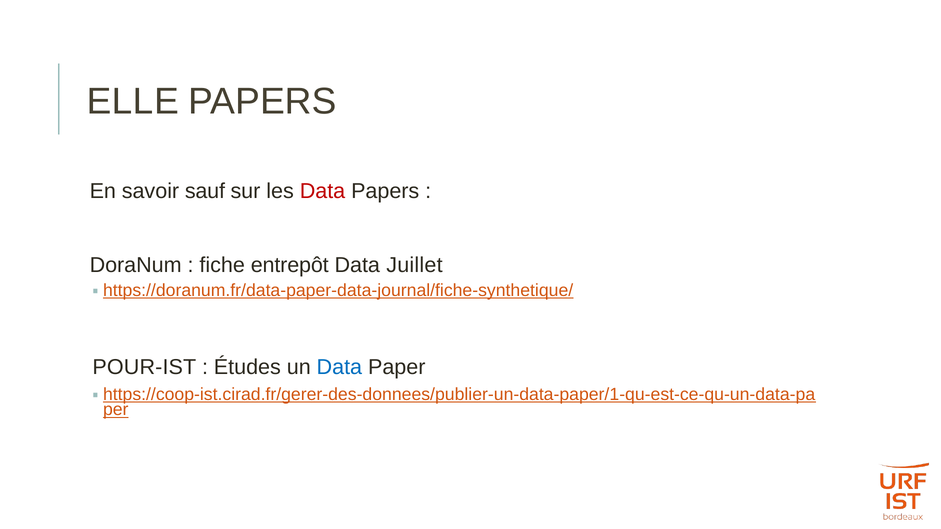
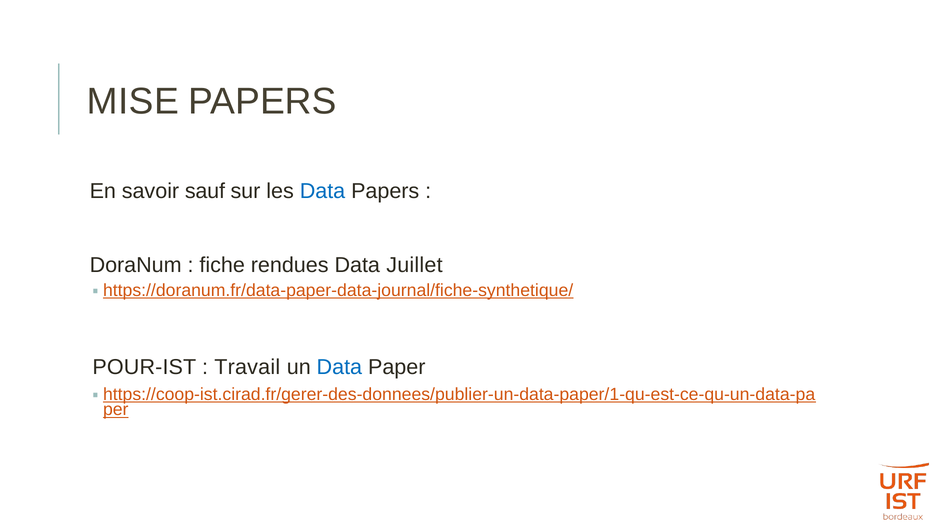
ELLE: ELLE -> MISE (133, 101)
Data colour: red -> blue (323, 191)
entrepôt: entrepôt -> rendues (290, 265)
Études: Études -> Travail (247, 367)
